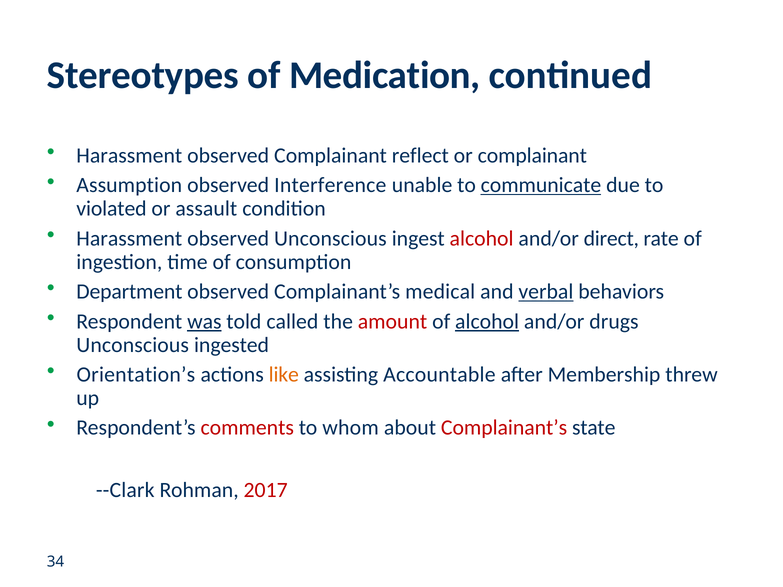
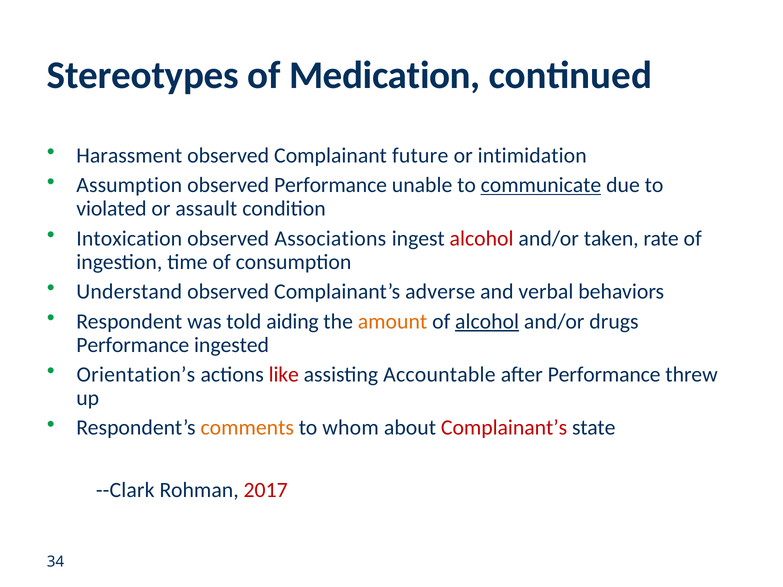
reflect: reflect -> future (420, 156)
or complainant: complainant -> intimidation (532, 156)
observed Interference: Interference -> Performance (330, 185)
Harassment: Harassment -> Intoxication (129, 239)
observed Unconscious: Unconscious -> Associations (330, 239)
direct: direct -> taken (611, 239)
Department: Department -> Understand (129, 292)
medical: medical -> adverse (440, 292)
verbal underline: present -> none (546, 292)
was underline: present -> none (204, 321)
called: called -> aiding (292, 321)
amount colour: red -> orange (393, 321)
Unconscious: Unconscious -> Performance (133, 345)
like colour: orange -> red (284, 375)
after Membership: Membership -> Performance (604, 375)
comments colour: red -> orange (247, 428)
